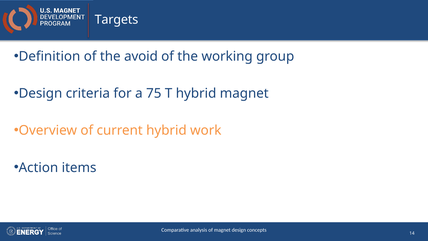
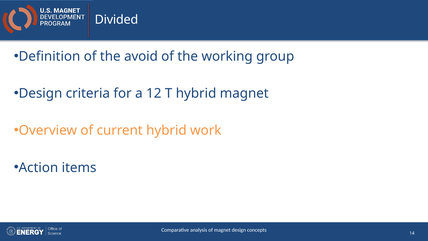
Targets: Targets -> Divided (116, 20)
75: 75 -> 12 (154, 93)
